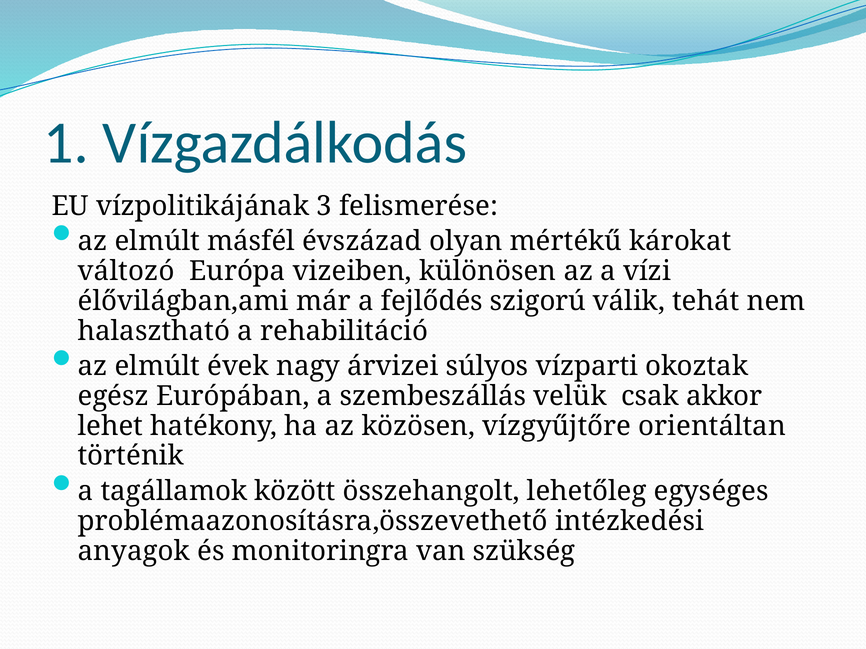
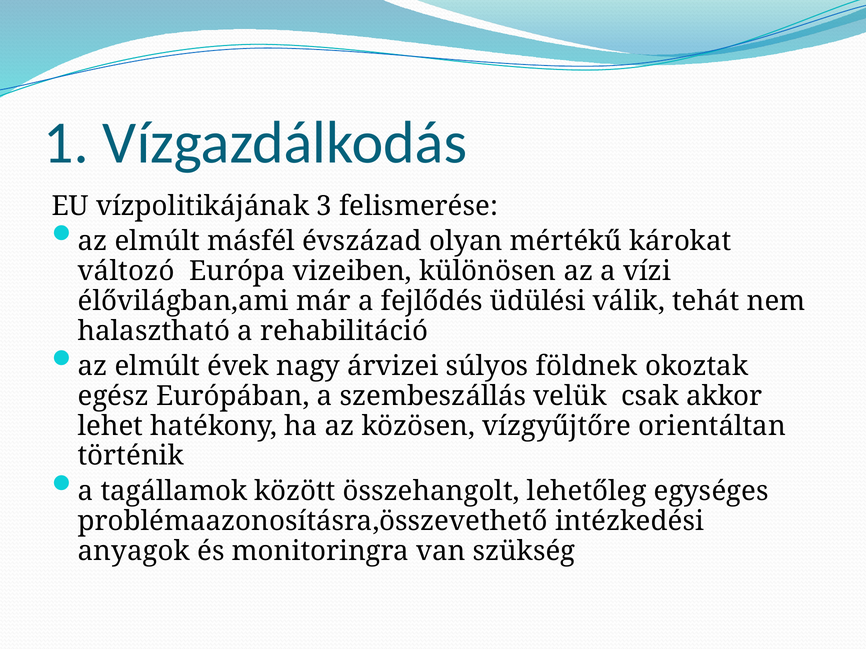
szigorú: szigorú -> üdülési (538, 301)
vízparti: vízparti -> földnek (587, 367)
